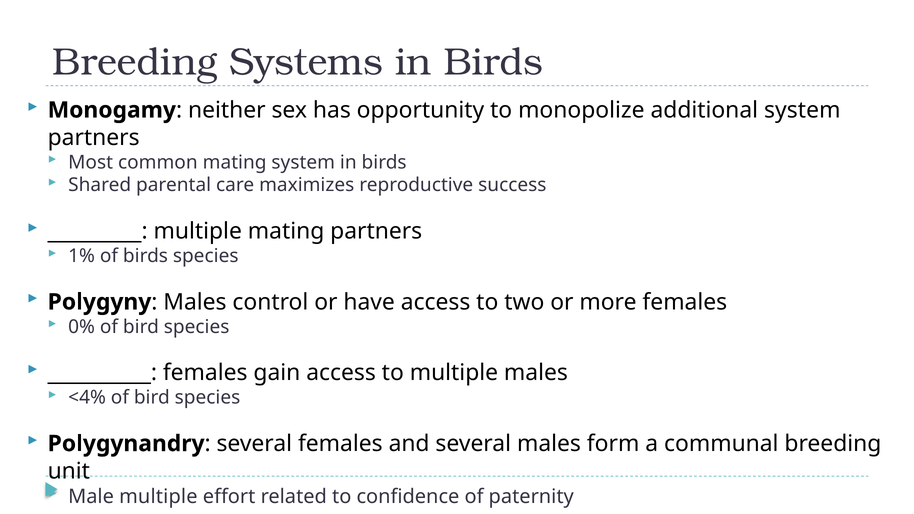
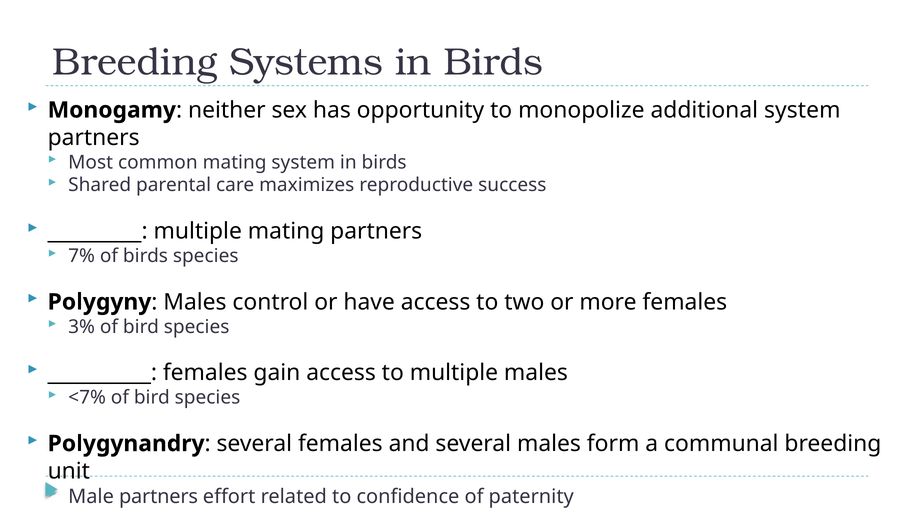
1%: 1% -> 7% (82, 256)
0%: 0% -> 3% (82, 327)
<4%: <4% -> <7% (87, 398)
Male multiple: multiple -> partners (159, 497)
